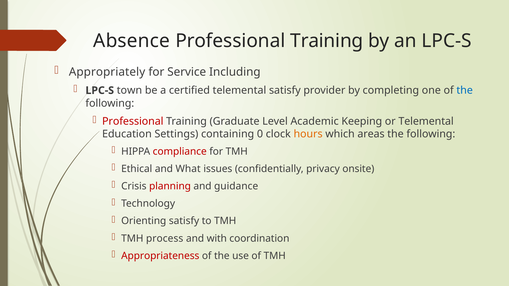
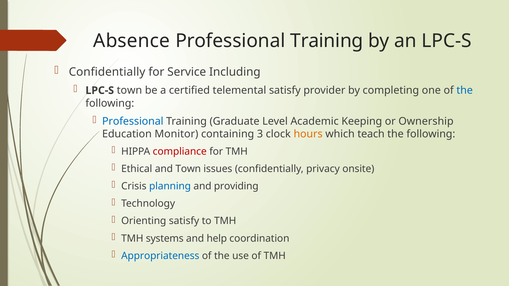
Appropriately: Appropriately -> Confidentially (107, 72)
Professional colour: red -> blue (133, 121)
or Telemental: Telemental -> Ownership (426, 121)
Settings: Settings -> Monitor (176, 134)
0: 0 -> 3 (260, 134)
areas: areas -> teach (371, 134)
and What: What -> Town (188, 169)
planning colour: red -> blue (170, 186)
guidance: guidance -> providing (236, 186)
process: process -> systems (165, 239)
with: with -> help (217, 239)
Appropriateness colour: red -> blue (160, 256)
